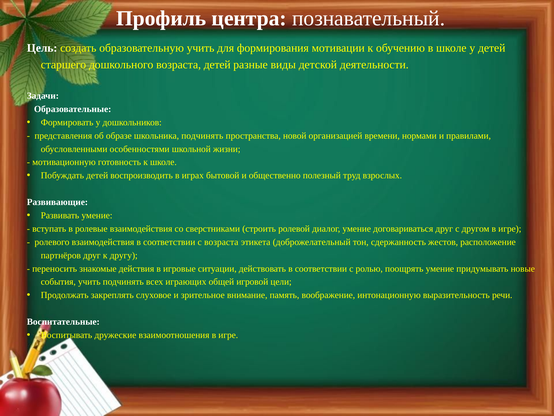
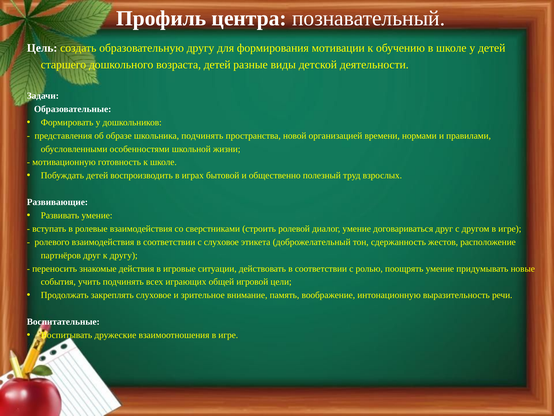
образовательную учить: учить -> другу (201, 48)
с возраста: возраста -> слуховое (221, 242)
